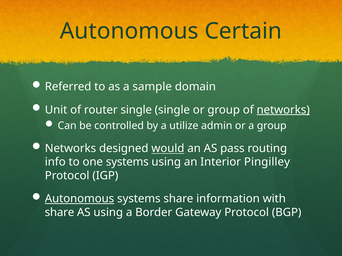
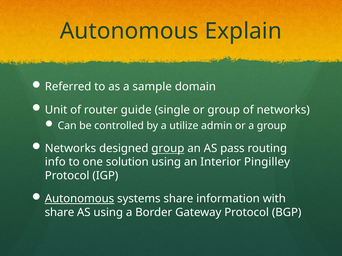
Certain: Certain -> Explain (243, 31)
router single: single -> guide (136, 110)
networks underline: present -> none (283, 110)
designed would: would -> group (168, 149)
one systems: systems -> solution (127, 162)
